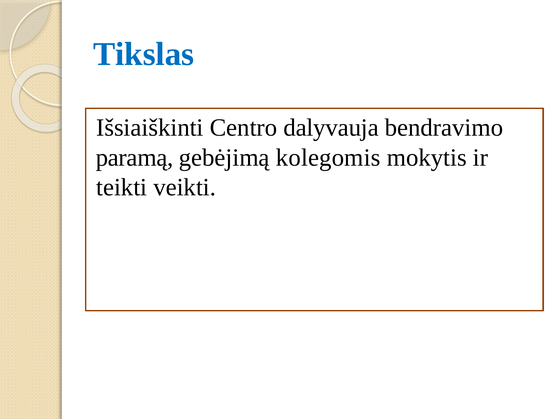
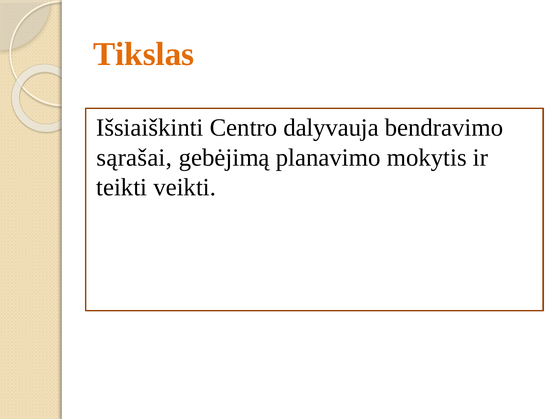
Tikslas colour: blue -> orange (144, 54)
paramą: paramą -> sąrašai (134, 157)
kolegomis: kolegomis -> planavimo (328, 157)
